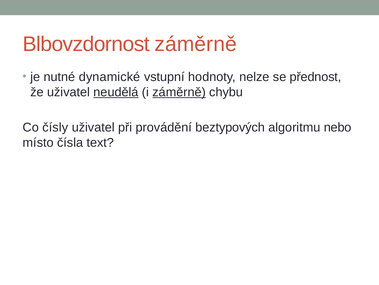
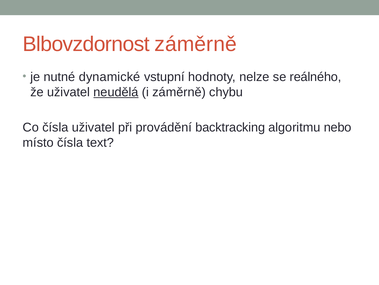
přednost: přednost -> reálného (316, 77)
záměrně underline: present -> none (179, 92)
Co čísly: čísly -> čísla (55, 127)
beztypových: beztypových -> backtracking (230, 127)
